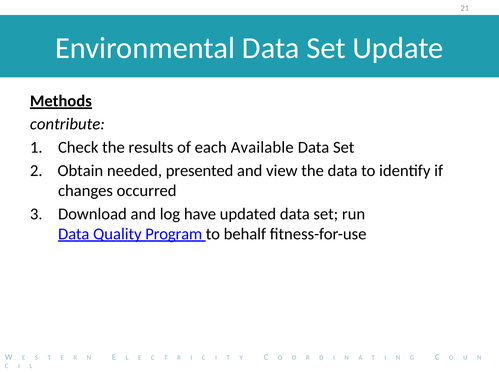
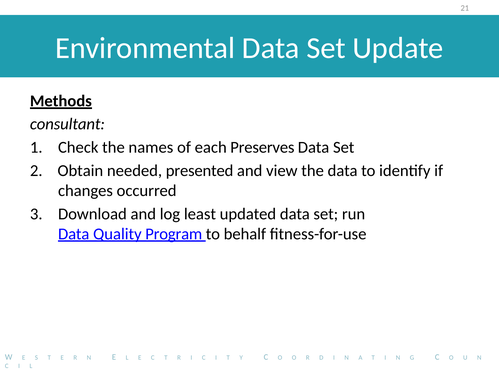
contribute: contribute -> consultant (67, 124)
results: results -> names (151, 148)
Available: Available -> Preserves (262, 148)
have: have -> least (200, 214)
